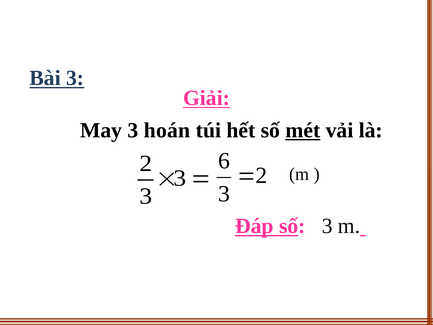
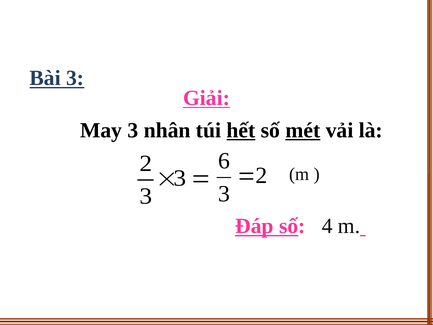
hoán: hoán -> nhân (167, 130)
hết underline: none -> present (241, 130)
số 3: 3 -> 4 (327, 226)
